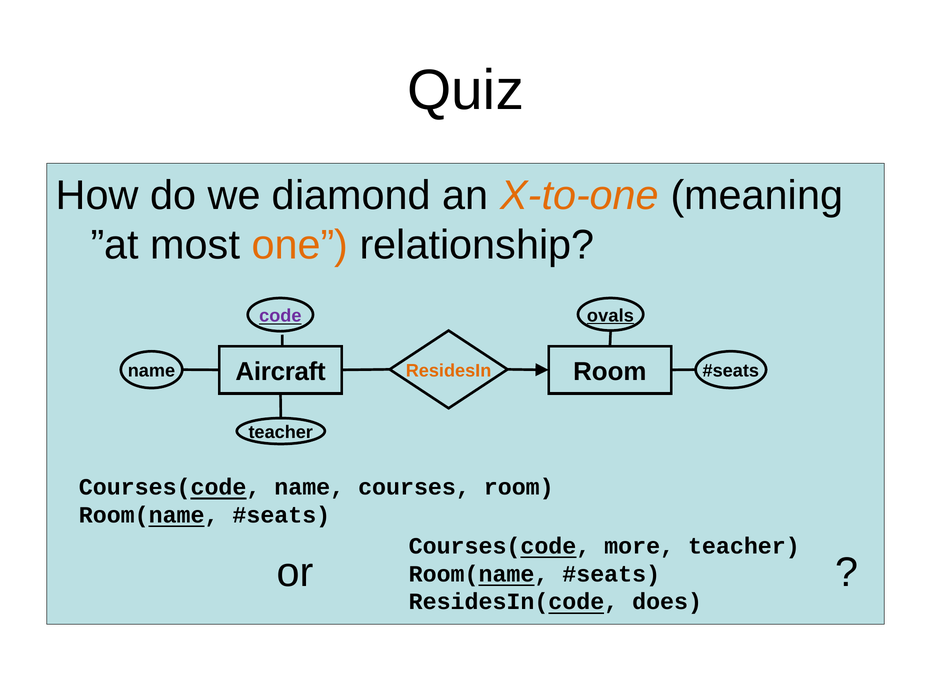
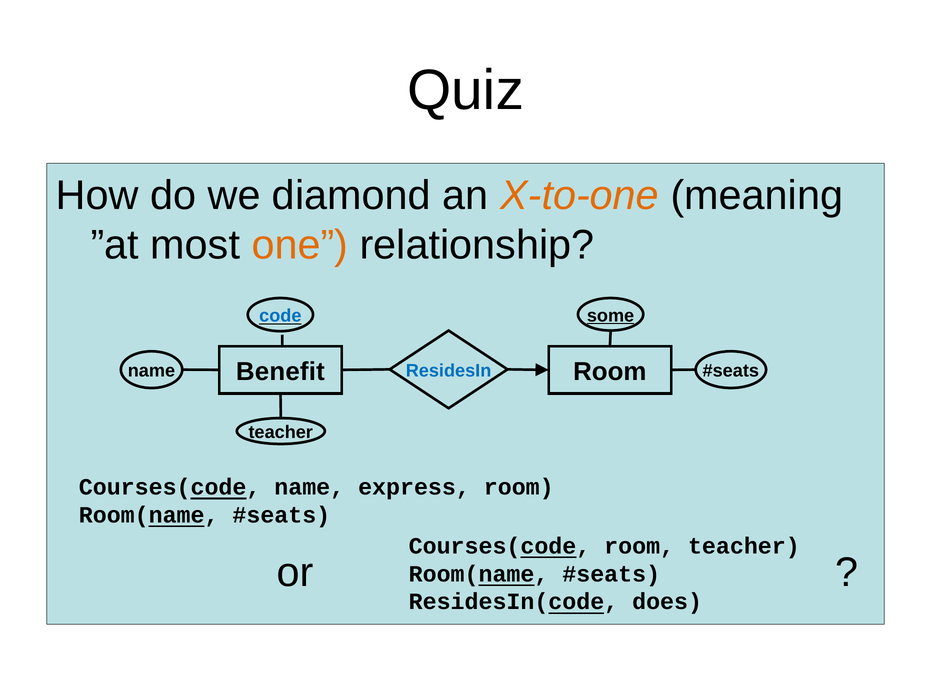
ovals: ovals -> some (611, 315)
code colour: purple -> blue (280, 316)
Aircraft: Aircraft -> Benefit (280, 371)
ResidesIn colour: orange -> blue (449, 370)
courses: courses -> express (414, 487)
Courses(code more: more -> room (639, 545)
